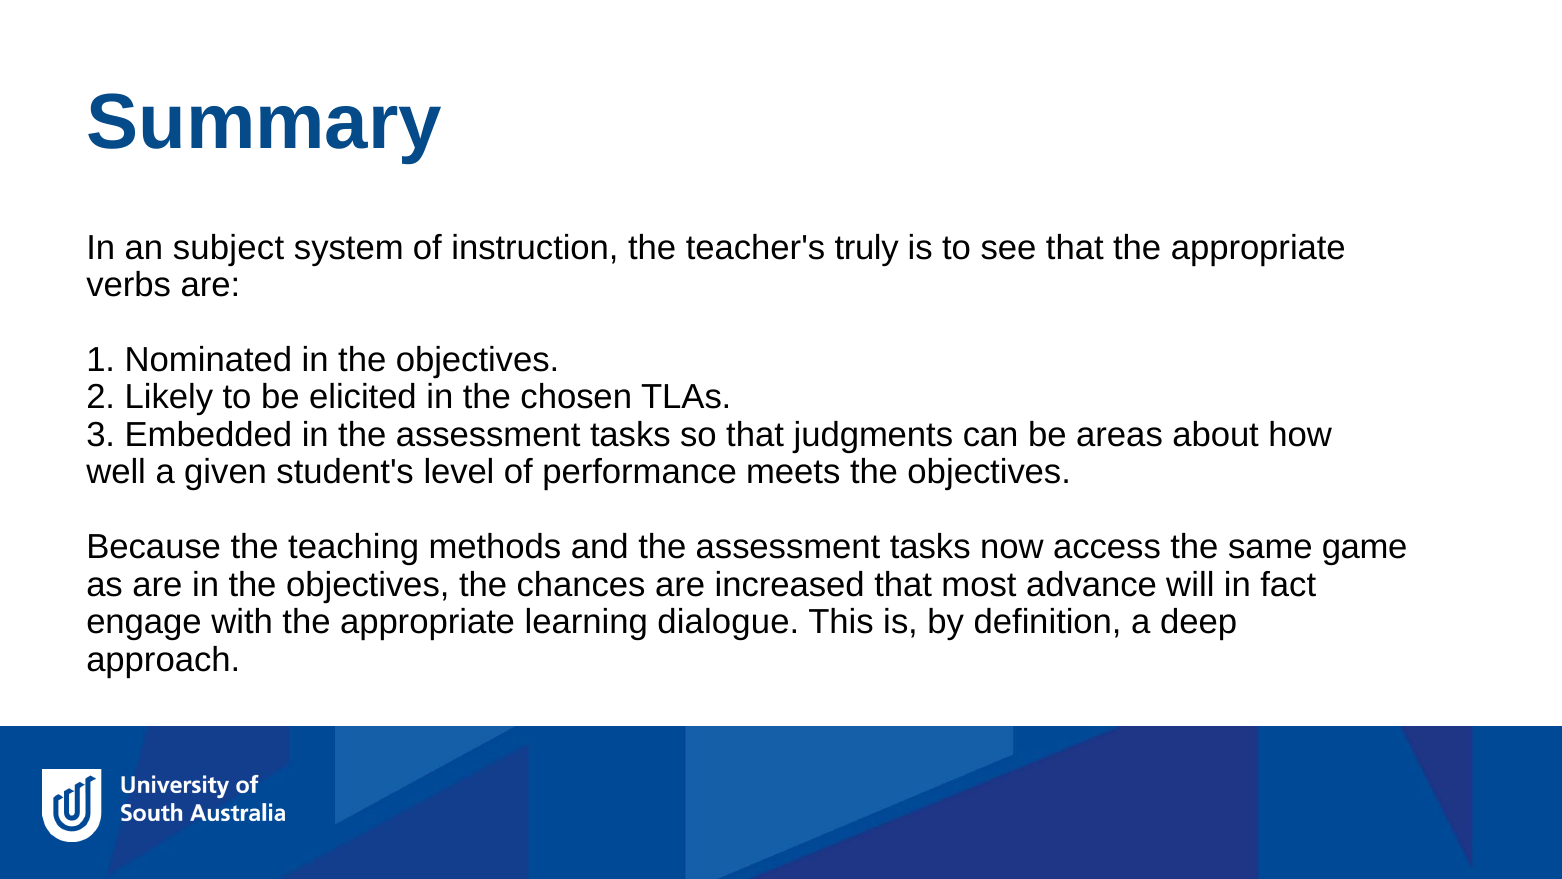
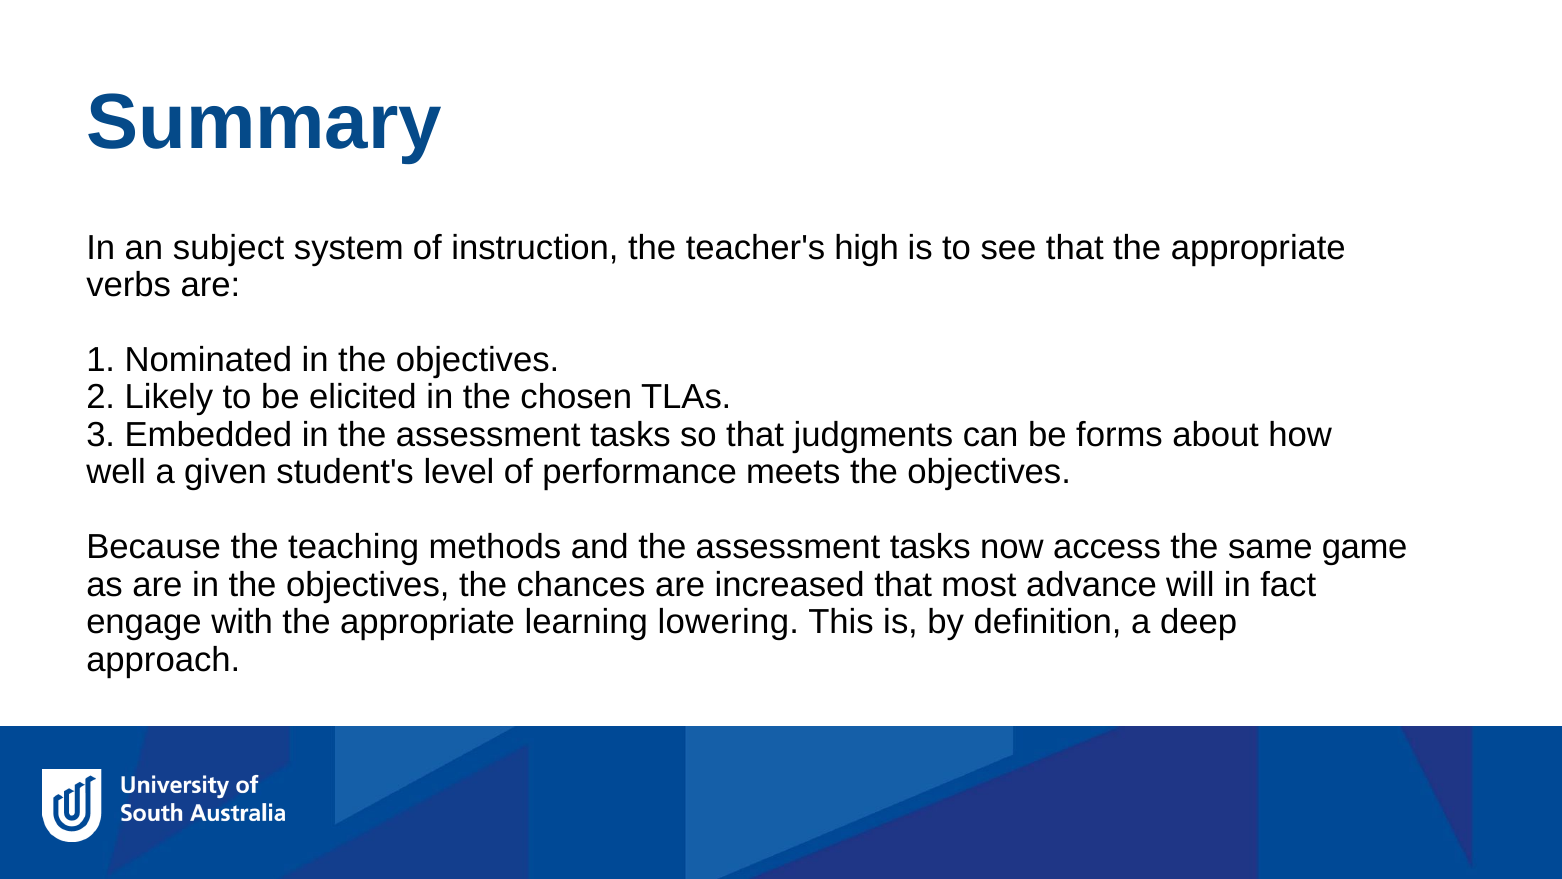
truly: truly -> high (867, 247)
areas: areas -> forms (1119, 435)
dialogue: dialogue -> lowering (728, 622)
